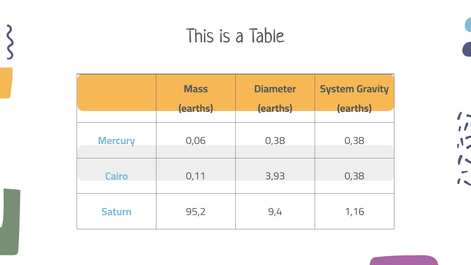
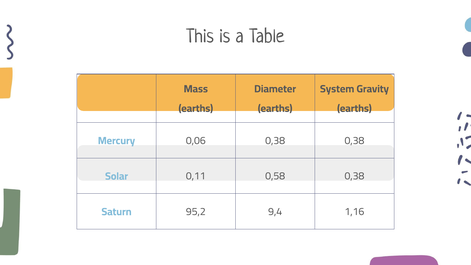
Cairo: Cairo -> Solar (117, 176)
3,93: 3,93 -> 0,58 (275, 176)
